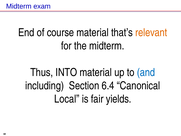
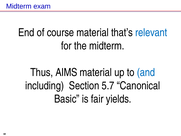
relevant colour: orange -> blue (151, 32)
INTO: INTO -> AIMS (66, 72)
6.4: 6.4 -> 5.7 (108, 86)
Local: Local -> Basic (67, 99)
